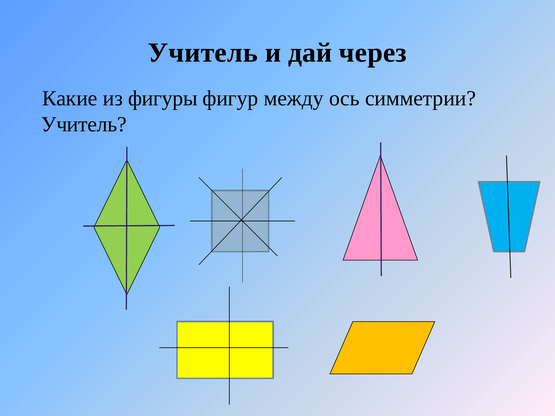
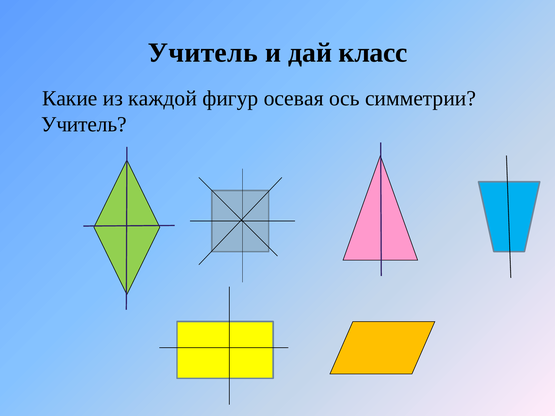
через: через -> класс (373, 53)
фигуры: фигуры -> каждой (163, 99)
между: между -> осевая (294, 99)
